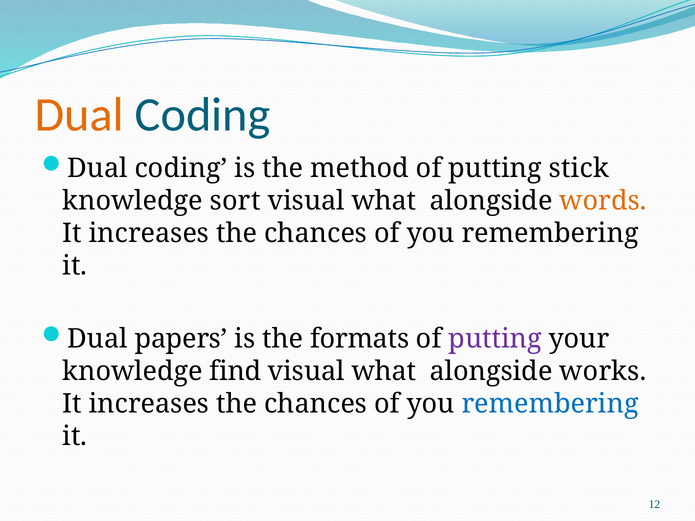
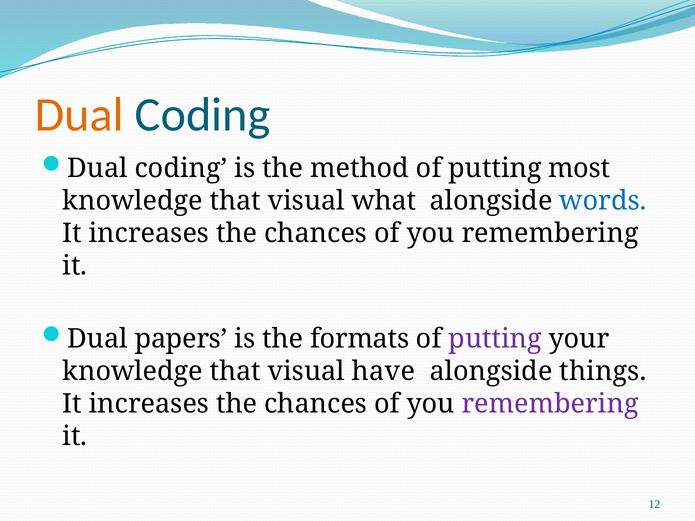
stick: stick -> most (579, 169)
sort: sort -> that (235, 201)
words colour: orange -> blue (603, 201)
find: find -> that (235, 371)
what: what -> have (384, 371)
works: works -> things (603, 371)
remembering colour: blue -> purple (550, 404)
